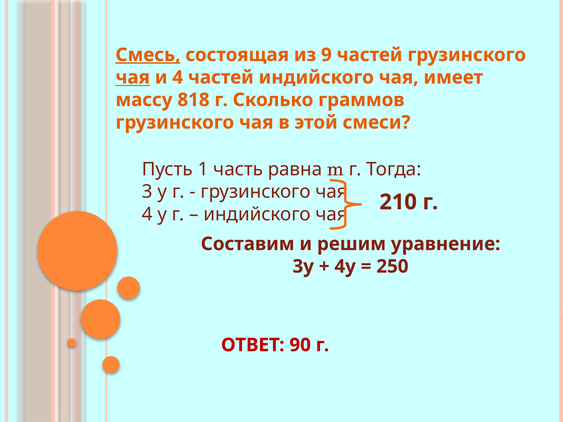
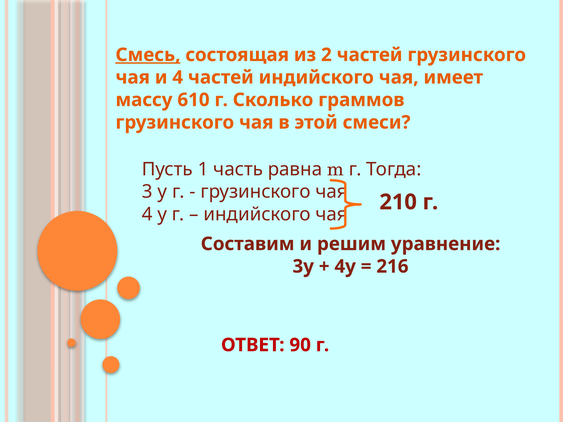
9: 9 -> 2 (326, 55)
чая underline: present -> none (133, 77)
818: 818 -> 610 (193, 100)
250: 250 -> 216 (392, 267)
